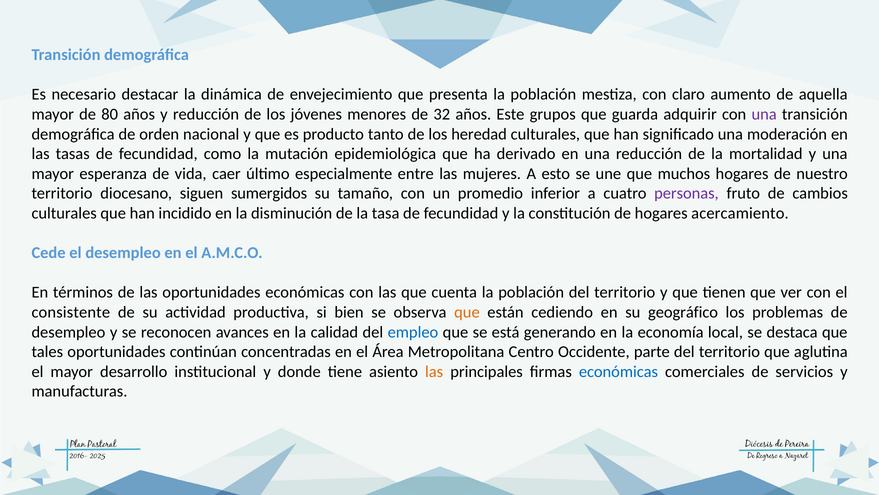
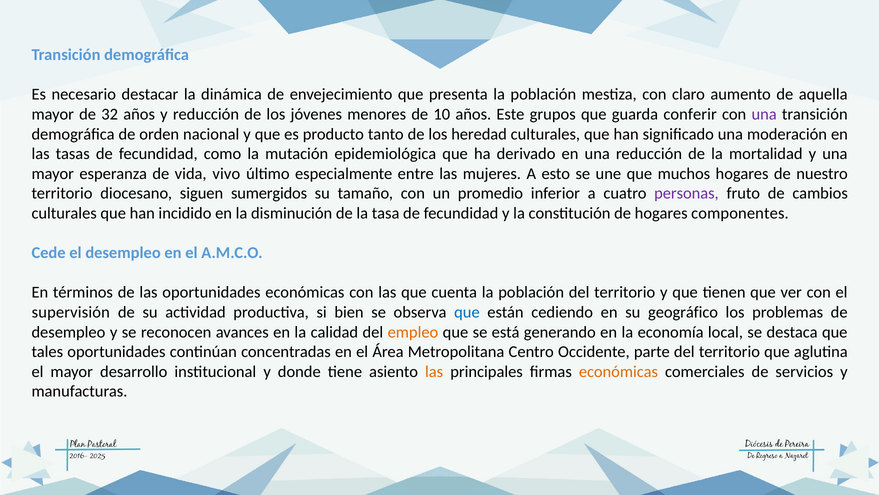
80: 80 -> 32 (110, 114)
32: 32 -> 10 (442, 114)
adquirir: adquirir -> conferir (690, 114)
caer: caer -> vivo (226, 173)
acercamiento: acercamiento -> componentes (740, 213)
consistente: consistente -> supervisión (71, 312)
que colour: orange -> blue (467, 312)
empleo colour: blue -> orange (413, 332)
económicas colour: blue -> orange (618, 371)
